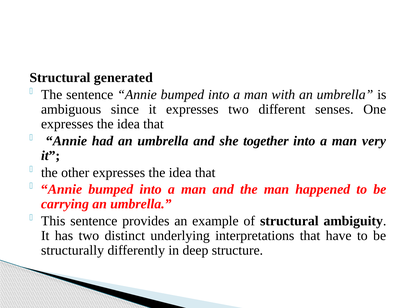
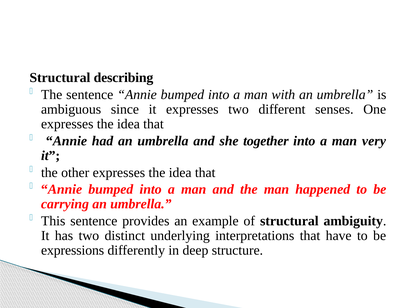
generated: generated -> describing (123, 78)
structurally: structurally -> expressions (73, 251)
